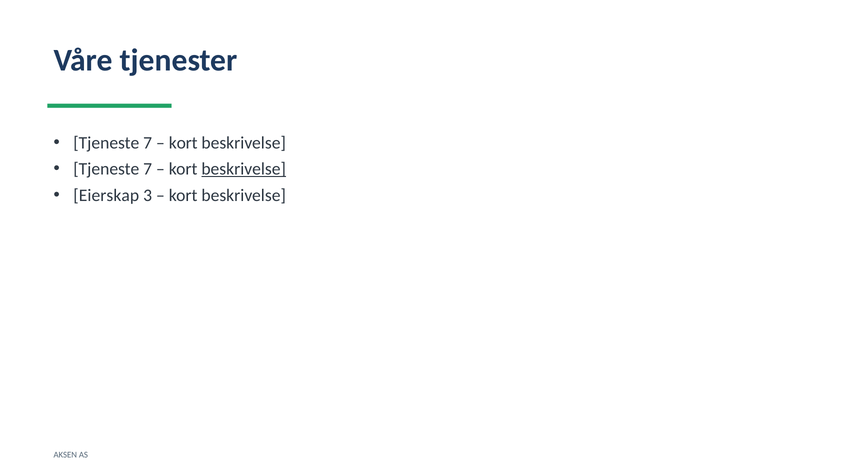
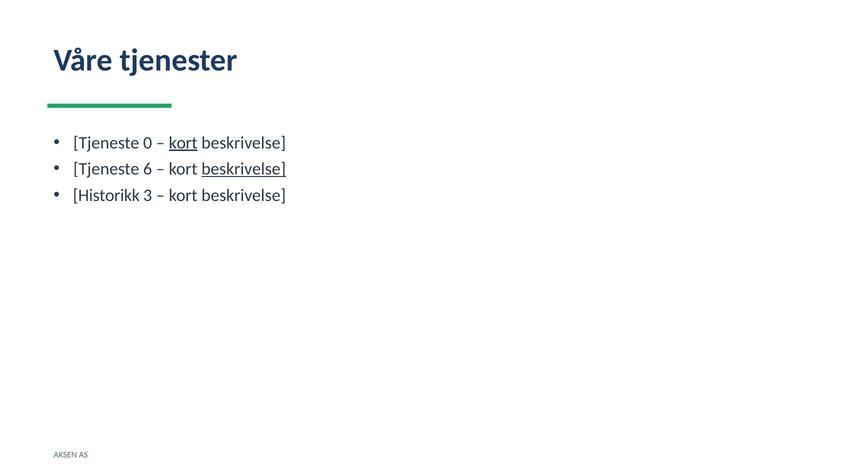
7: 7 -> 0 (148, 143)
kort underline: none -> present (183, 143)
7: 7 -> 6 (148, 169)
Eierskap: Eierskap -> Historikk (106, 195)
